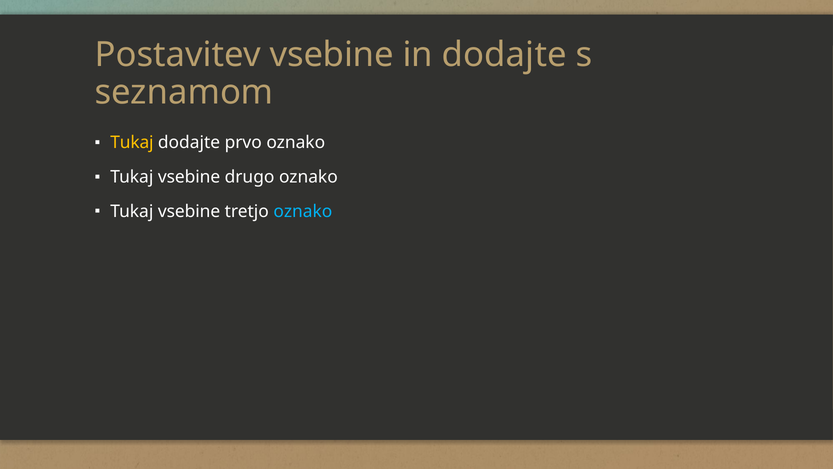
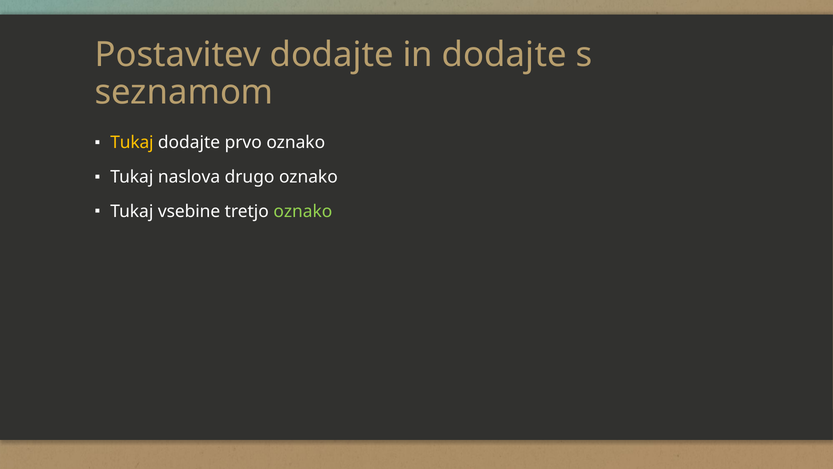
Postavitev vsebine: vsebine -> dodajte (332, 55)
vsebine: vsebine -> naslova (189, 177)
oznako colour: light blue -> light green (303, 211)
